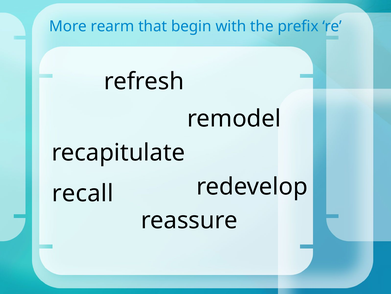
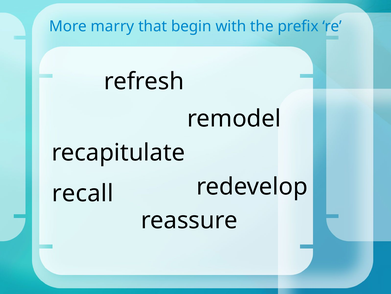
rearm: rearm -> marry (112, 26)
